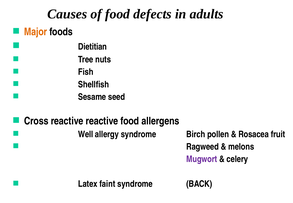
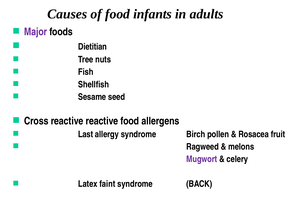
defects: defects -> infants (153, 14)
Major colour: orange -> purple (36, 32)
Well: Well -> Last (86, 134)
